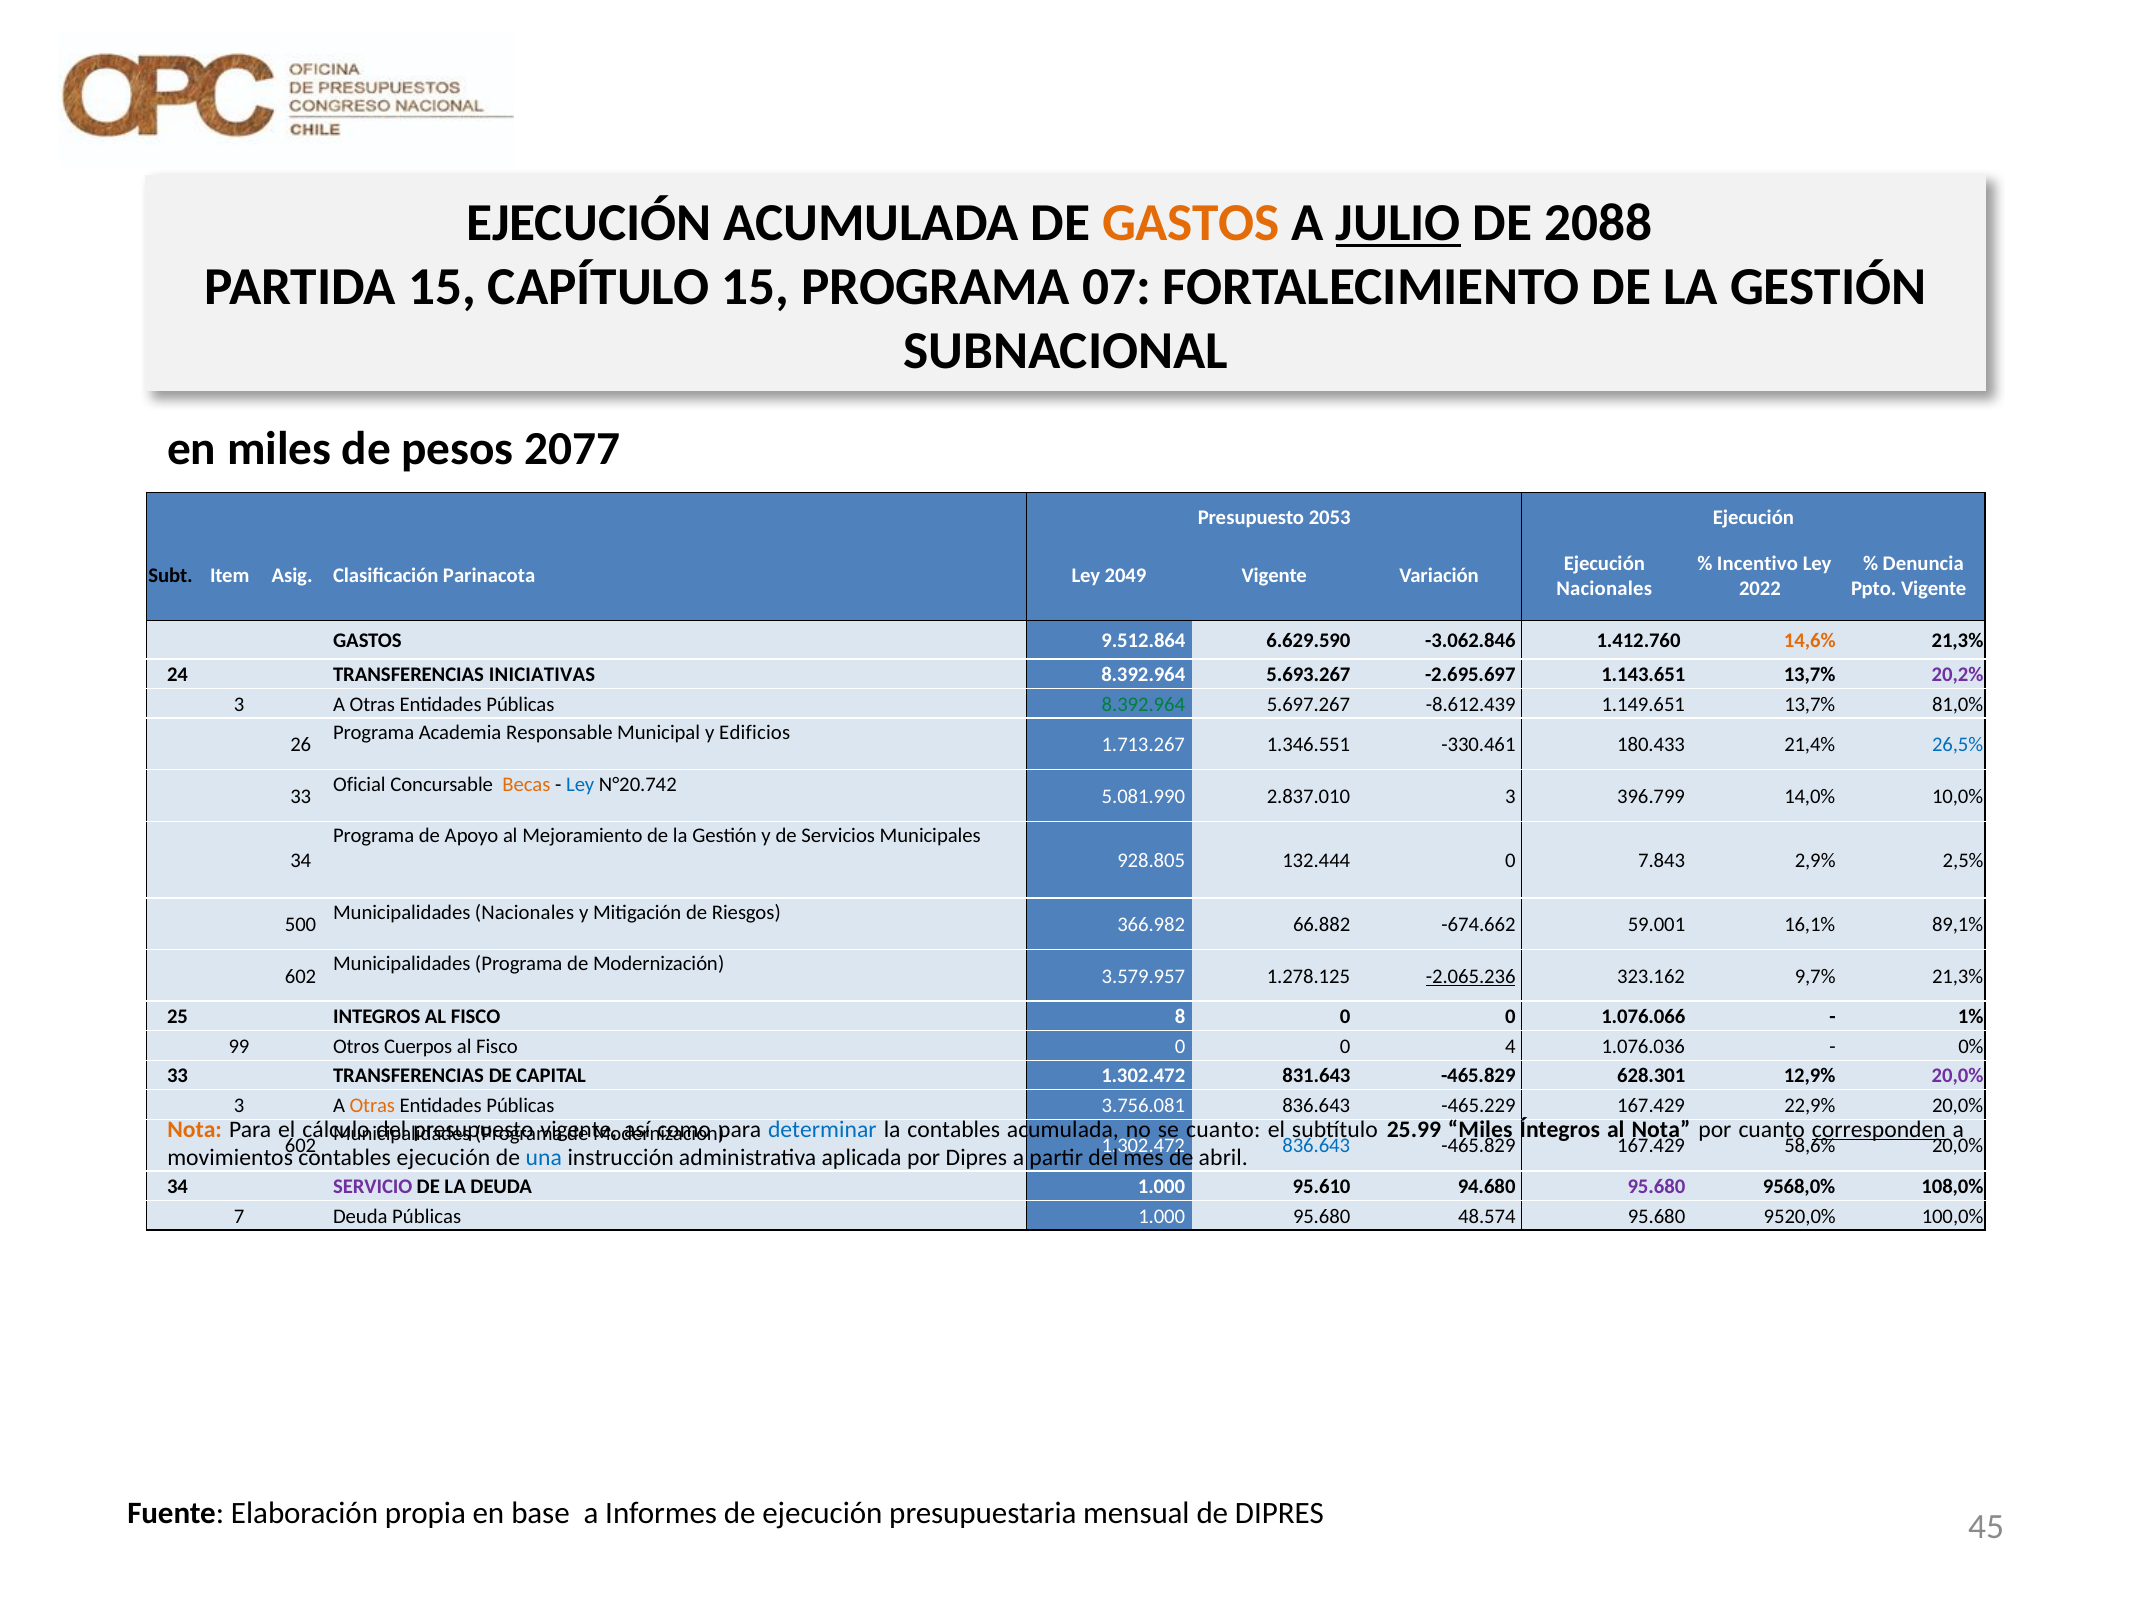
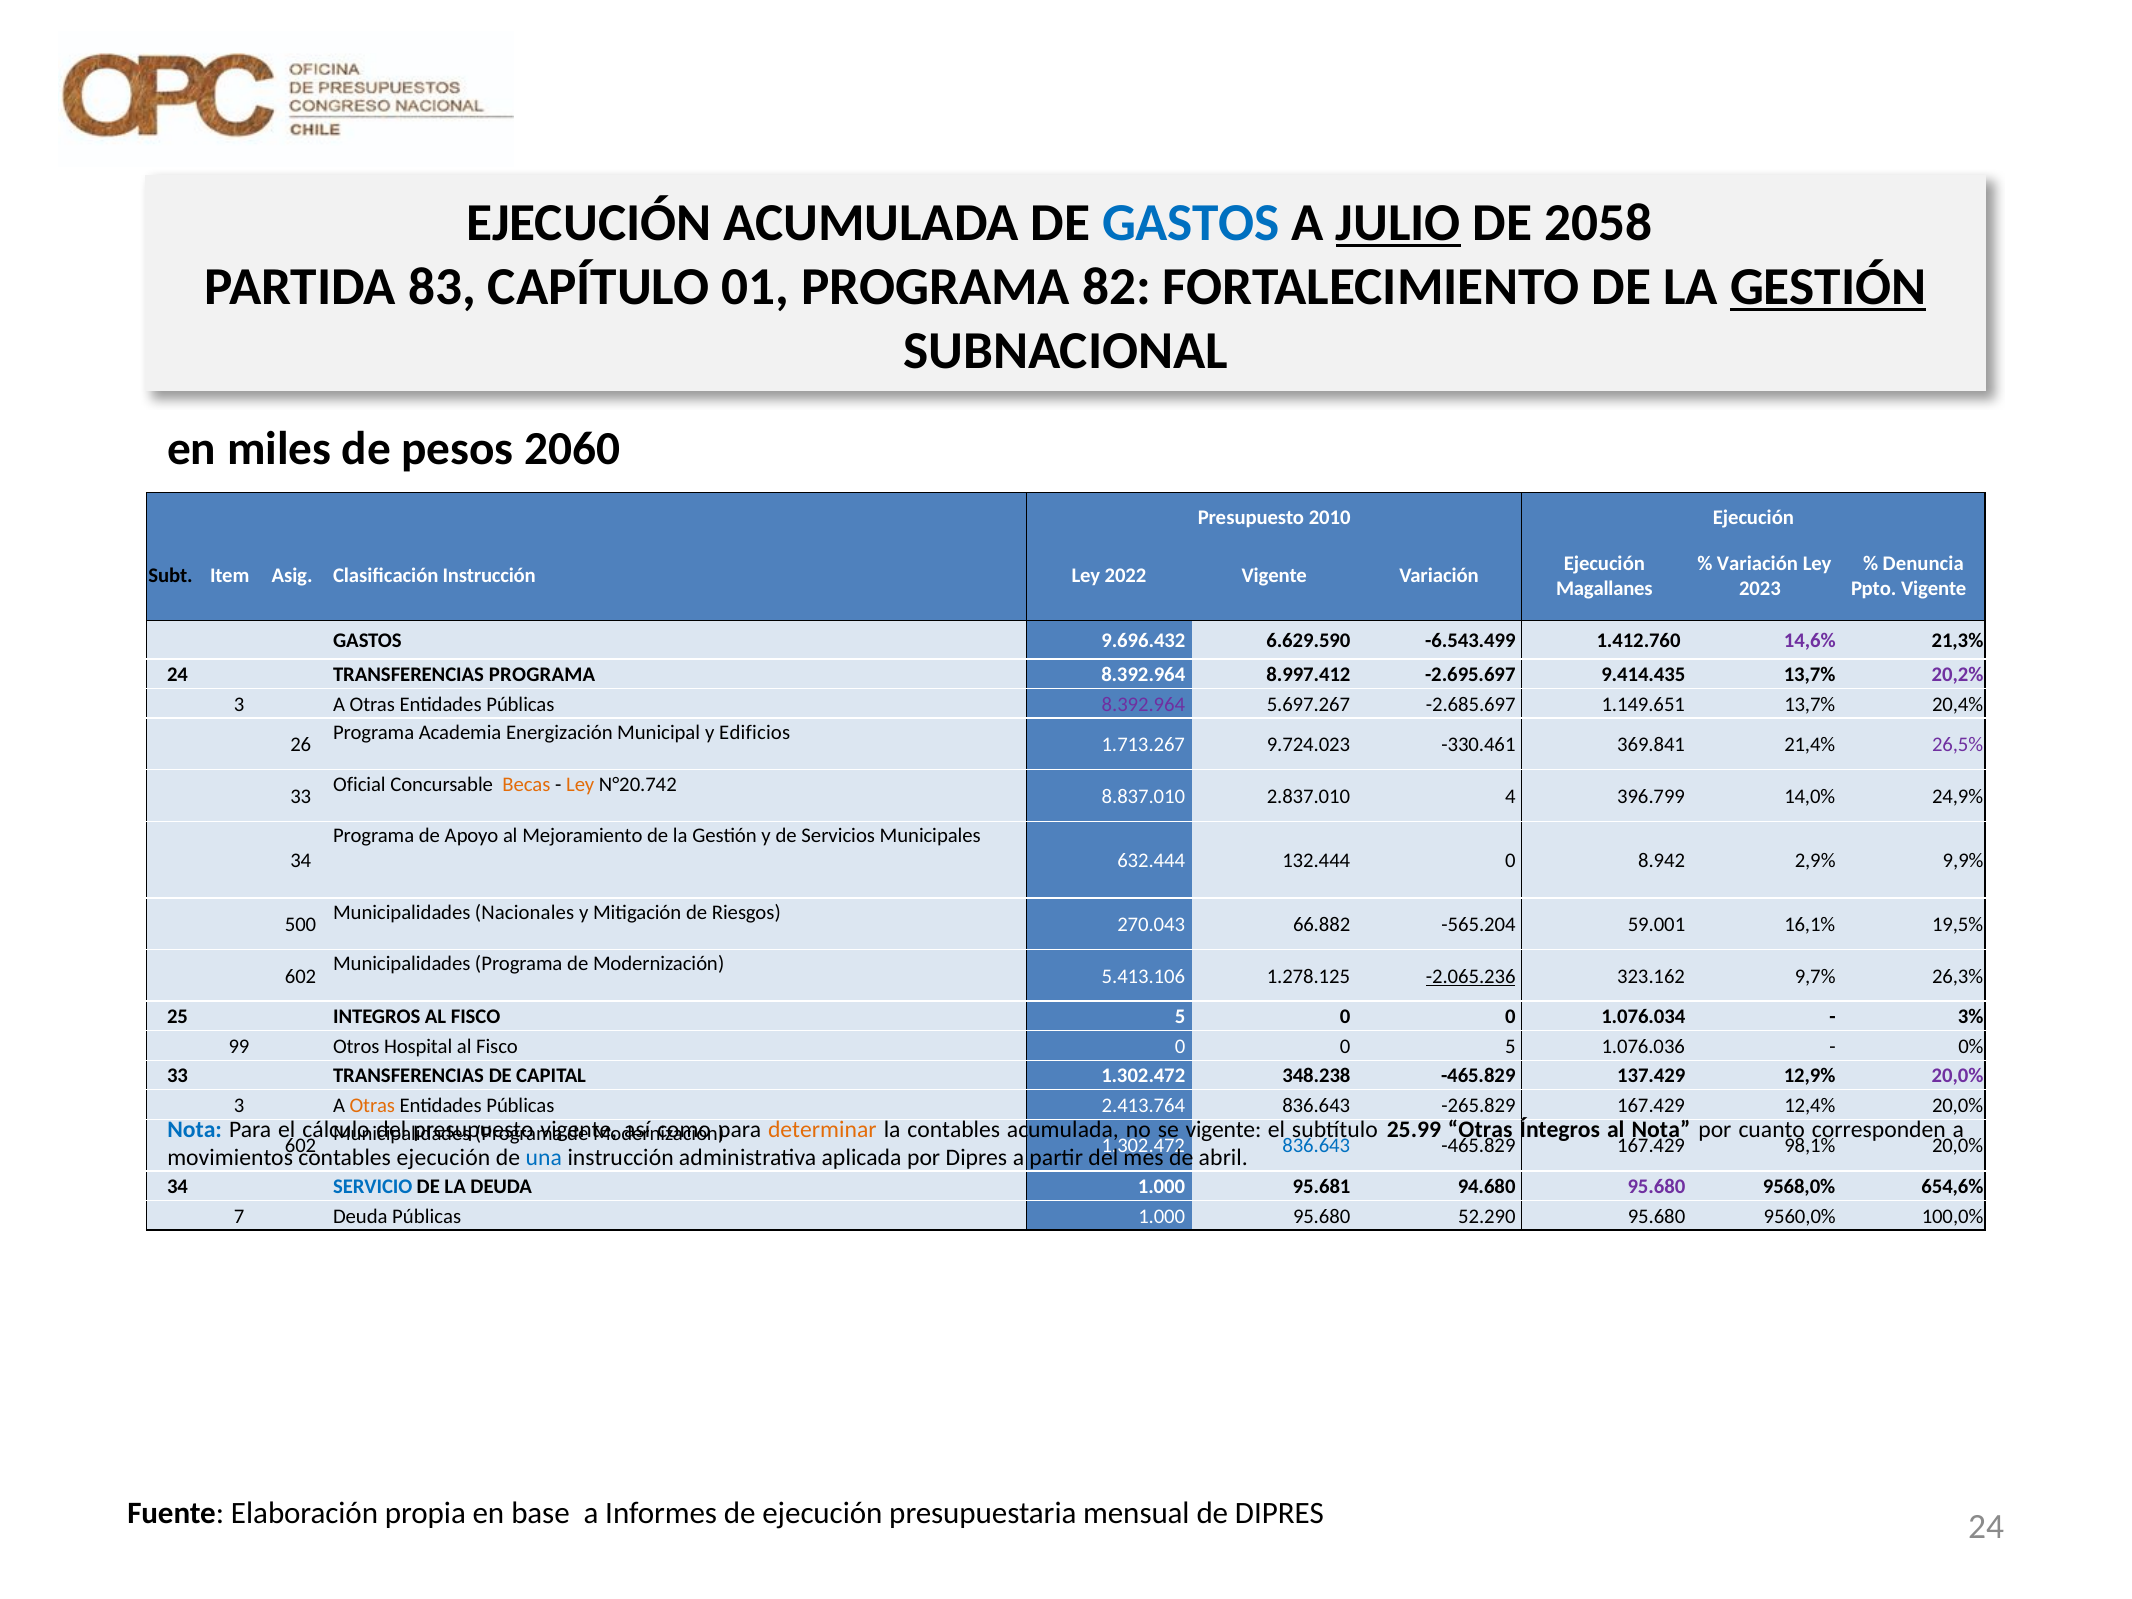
GASTOS colour: orange -> blue (1191, 223)
2088: 2088 -> 2058 (1598, 223)
PARTIDA 15: 15 -> 83 (442, 287)
CAPÍTULO 15: 15 -> 01 (755, 287)
07: 07 -> 82 (1116, 287)
GESTIÓN underline: none -> present (1828, 287)
2077: 2077 -> 2060 (572, 449)
2053: 2053 -> 2010 (1330, 517)
Incentivo: Incentivo -> Variación (1757, 563)
Clasificación Parinacota: Parinacota -> Instrucción (489, 576)
2049: 2049 -> 2022 (1126, 576)
Nacionales: Nacionales -> Magallanes (1604, 589)
2022: 2022 -> 2023 (1760, 589)
9.512.864: 9.512.864 -> 9.696.432 (1143, 641)
-3.062.846: -3.062.846 -> -6.543.499 (1470, 641)
14,6% colour: orange -> purple (1810, 641)
TRANSFERENCIAS INICIATIVAS: INICIATIVAS -> PROGRAMA (542, 675)
5.693.267: 5.693.267 -> 8.997.412 (1308, 675)
1.143.651: 1.143.651 -> 9.414.435 (1643, 675)
8.392.964 colour: green -> purple (1143, 704)
-8.612.439: -8.612.439 -> -2.685.697 (1471, 704)
81,0%: 81,0% -> 20,4% (1958, 704)
Responsable: Responsable -> Energización (559, 733)
1.346.551: 1.346.551 -> 9.724.023 (1308, 745)
180.433: 180.433 -> 369.841 (1651, 745)
26,5% colour: blue -> purple (1958, 745)
Ley colour: blue -> orange (580, 784)
5.081.990: 5.081.990 -> 8.837.010 (1143, 797)
2.837.010 3: 3 -> 4 (1510, 797)
10,0%: 10,0% -> 24,9% (1958, 797)
928.805: 928.805 -> 632.444 (1151, 861)
7.843: 7.843 -> 8.942 (1662, 861)
2,5%: 2,5% -> 9,9% (1963, 861)
366.982: 366.982 -> 270.043 (1151, 925)
-674.662: -674.662 -> -565.204 (1479, 925)
89,1%: 89,1% -> 19,5% (1958, 925)
3.579.957: 3.579.957 -> 5.413.106 (1143, 976)
9,7% 21,3%: 21,3% -> 26,3% (1958, 976)
FISCO 8: 8 -> 5 (1180, 1017)
1.076.066: 1.076.066 -> 1.076.034 (1643, 1017)
1%: 1% -> 3% (1971, 1017)
Cuerpos: Cuerpos -> Hospital (418, 1046)
0 4: 4 -> 5 (1510, 1046)
831.643: 831.643 -> 348.238 (1316, 1076)
628.301: 628.301 -> 137.429 (1651, 1076)
3.756.081: 3.756.081 -> 2.413.764 (1143, 1105)
-465.229: -465.229 -> -265.829 (1479, 1105)
22,9%: 22,9% -> 12,4% (1810, 1105)
Nota colour: orange -> blue (195, 1129)
determinar colour: blue -> orange (822, 1129)
se cuanto: cuanto -> vigente (1223, 1129)
25.99 Miles: Miles -> Otras (1480, 1129)
corresponden underline: present -> none (1879, 1129)
58,6%: 58,6% -> 98,1% (1810, 1146)
SERVICIO colour: purple -> blue (373, 1187)
95.610: 95.610 -> 95.681 (1322, 1187)
108,0%: 108,0% -> 654,6% (1952, 1187)
48.574: 48.574 -> 52.290 (1487, 1216)
9520,0%: 9520,0% -> 9560,0% (1800, 1216)
DIPRES 45: 45 -> 24 (1986, 1527)
